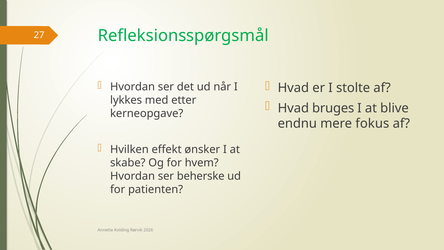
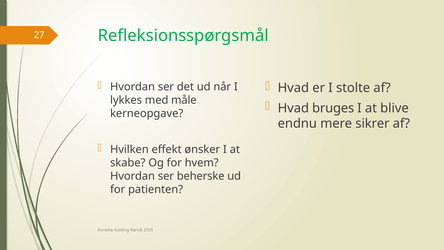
etter: etter -> måle (184, 100)
fokus: fokus -> sikrer (372, 123)
